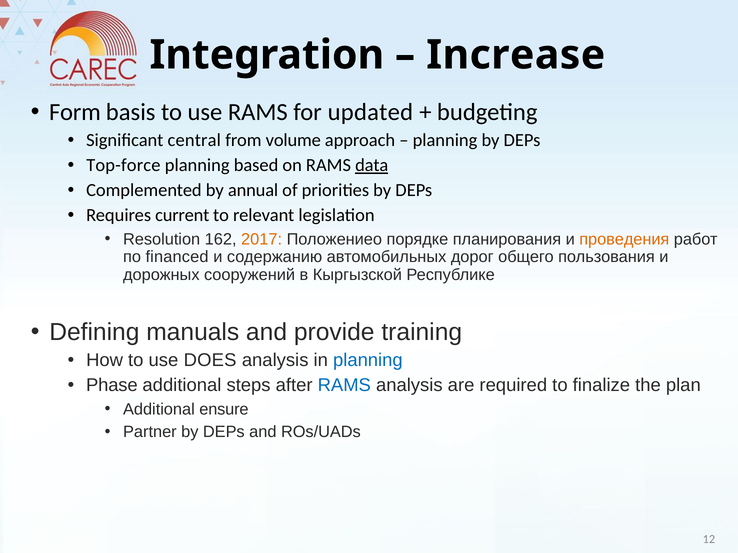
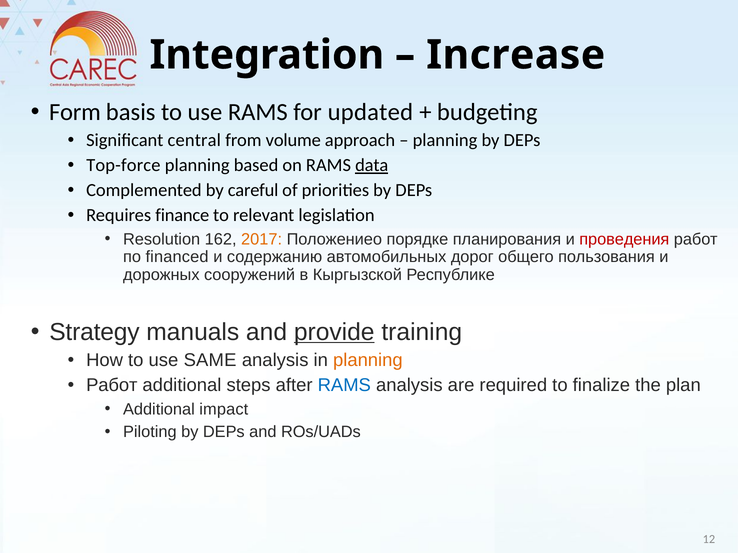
annual: annual -> careful (253, 190)
current: current -> finance (182, 216)
проведения colour: orange -> red (624, 239)
Defining: Defining -> Strategy (94, 332)
provide underline: none -> present (334, 332)
DOES: DOES -> SAME (210, 361)
planning colour: blue -> orange (368, 361)
Phase: Phase -> Работ (112, 386)
ensure: ensure -> impact (224, 410)
Partner: Partner -> Piloting (150, 432)
